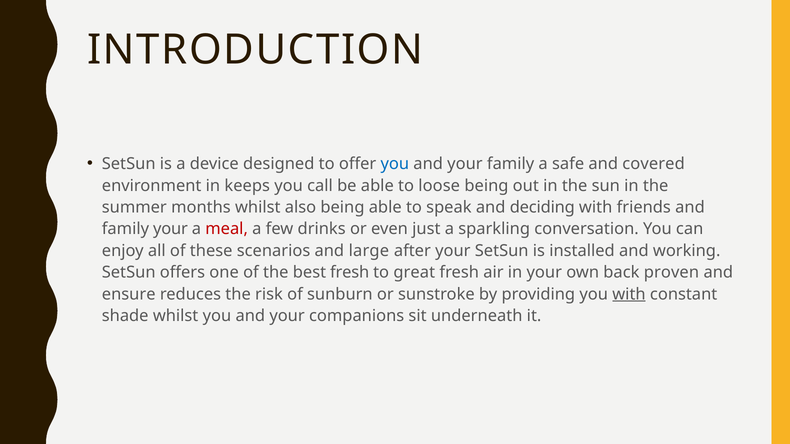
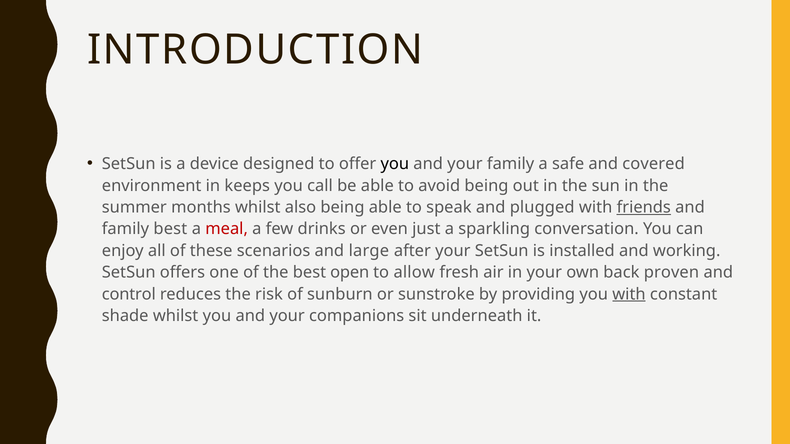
you colour: blue -> black (395, 164)
loose: loose -> avoid (439, 186)
deciding: deciding -> plugged (542, 208)
friends underline: none -> present (644, 208)
family your: your -> best (170, 229)
best fresh: fresh -> open (350, 273)
great: great -> allow (414, 273)
ensure: ensure -> control (129, 294)
